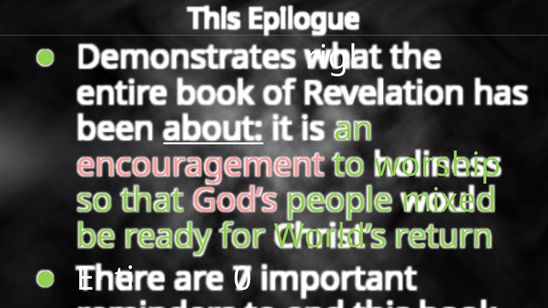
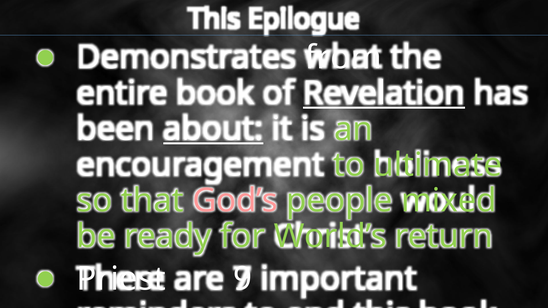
right: right -> from (343, 58)
Revelation underline: none -> present (384, 93)
encouragement colour: pink -> white (201, 165)
worship: worship -> ultimate (438, 165)
Entire: Entire -> Priest (121, 279)
0: 0 -> 9 (243, 279)
